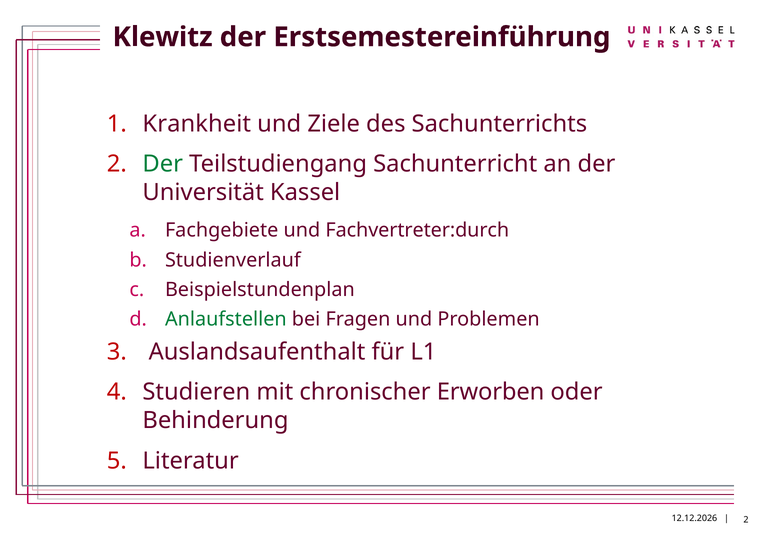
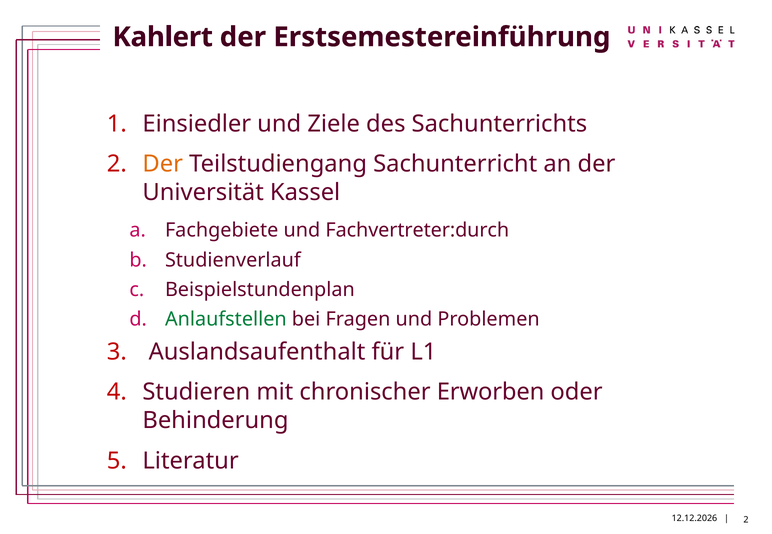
Klewitz: Klewitz -> Kahlert (163, 37)
Krankheit: Krankheit -> Einsiedler (197, 124)
Der colour: green -> orange (163, 164)
